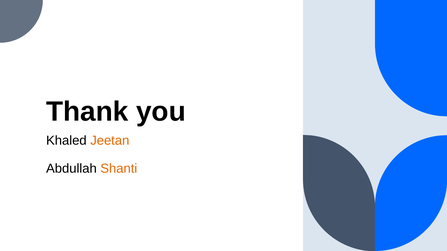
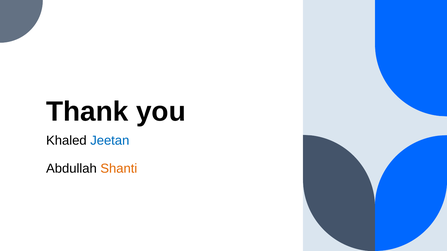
Jeetan colour: orange -> blue (110, 141)
